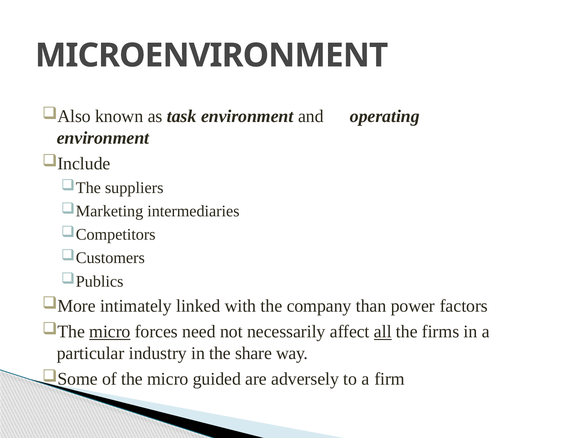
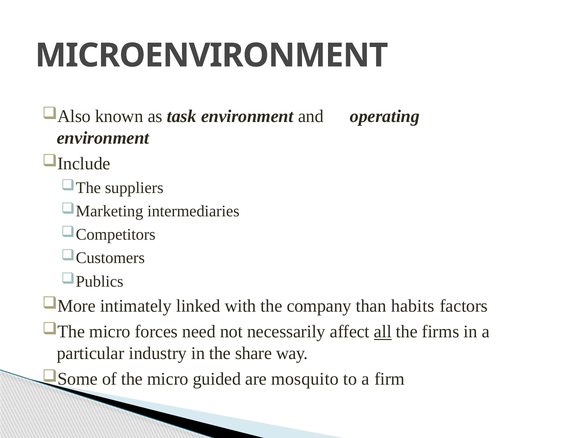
power: power -> habits (413, 306)
micro underline: present -> none (110, 331)
adversely: adversely -> mosquito (305, 378)
